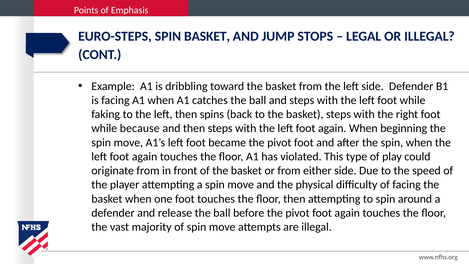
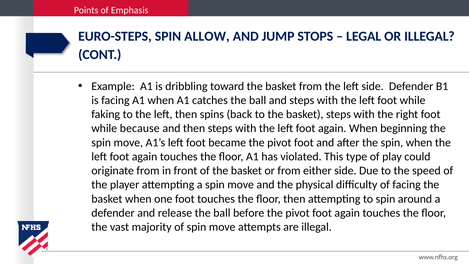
SPIN BASKET: BASKET -> ALLOW (207, 36)
